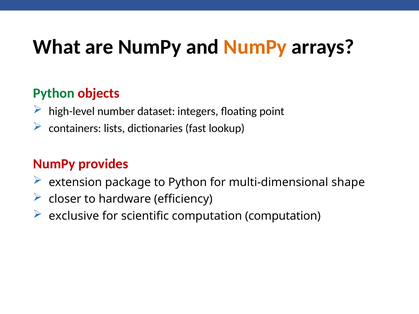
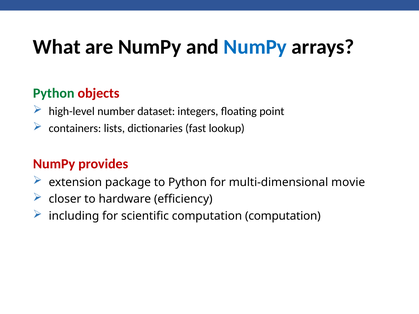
NumPy colour: orange -> blue (255, 47)
shape: shape -> movie (348, 182)
exclusive: exclusive -> including (74, 216)
